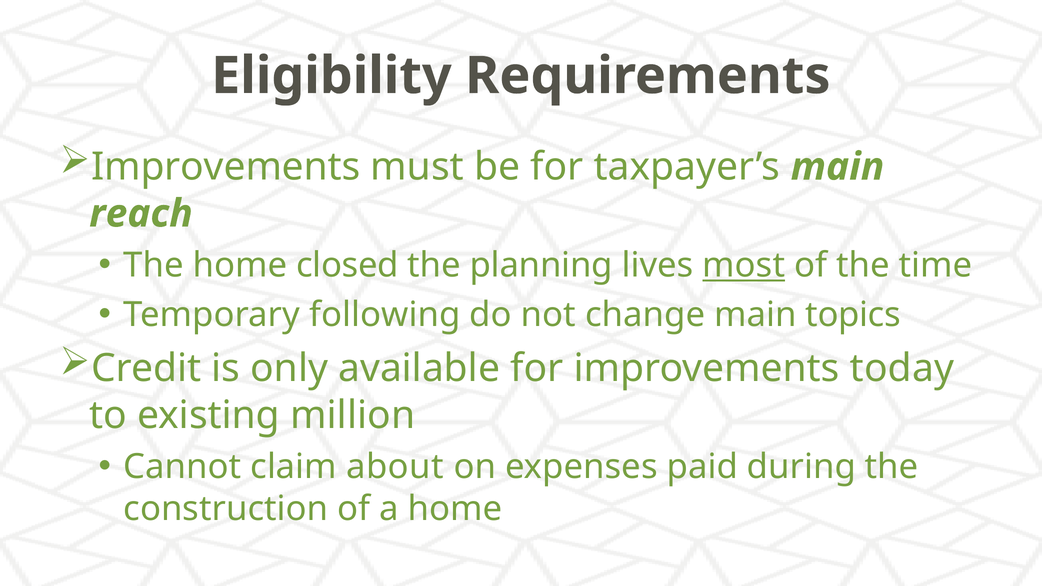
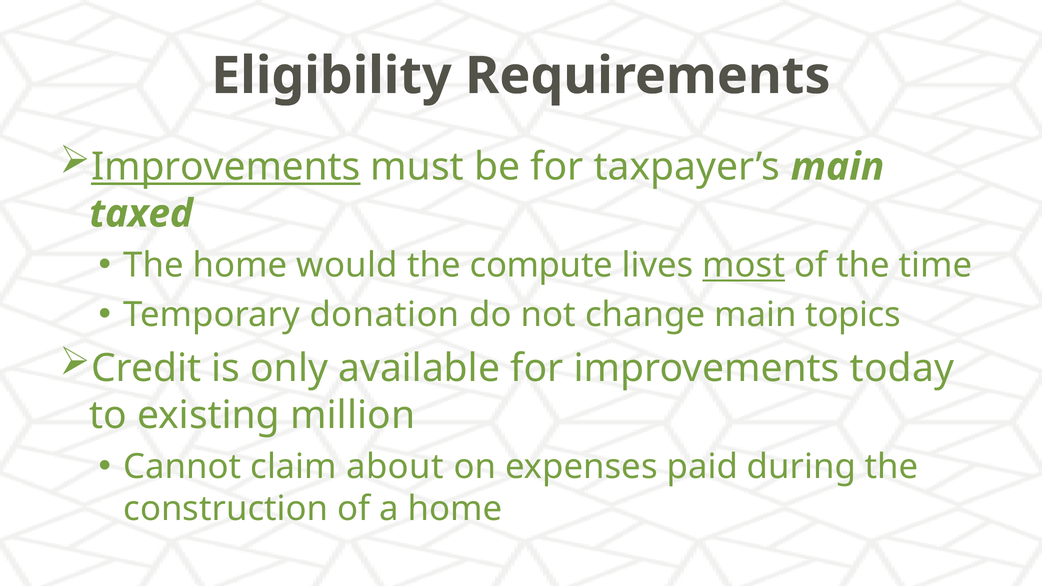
Improvements underline: none -> present (226, 167)
reach: reach -> taxed (141, 214)
closed: closed -> would (347, 266)
planning: planning -> compute (541, 266)
following: following -> donation (385, 315)
